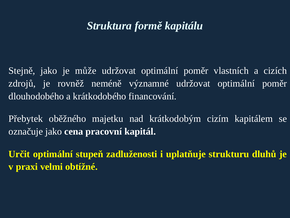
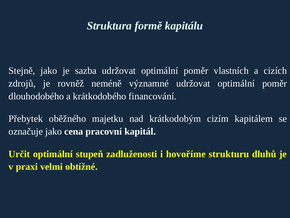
může: může -> sazba (86, 71)
uplatňuje: uplatňuje -> hovoříme (186, 154)
